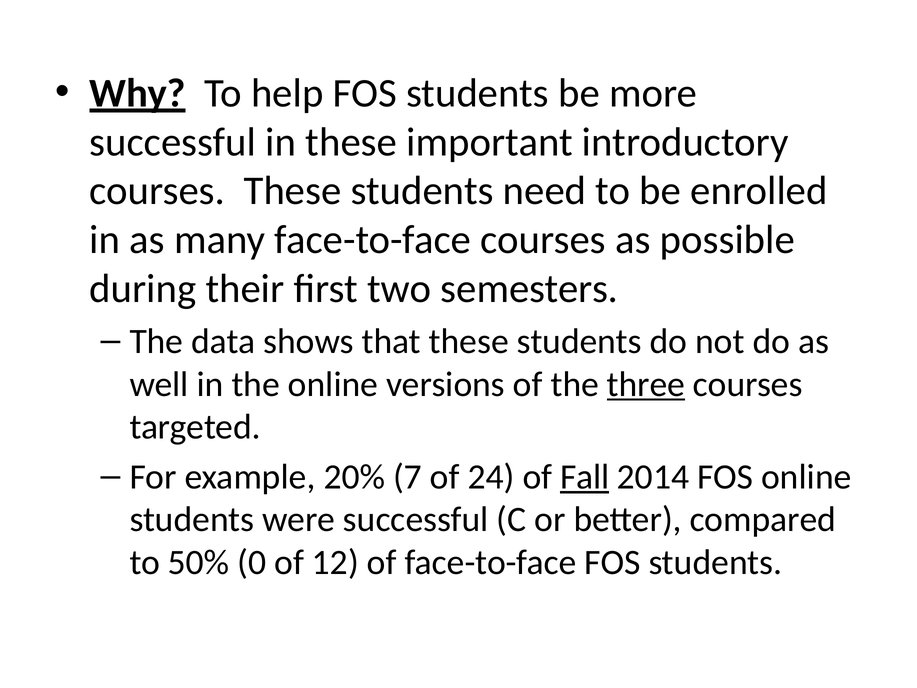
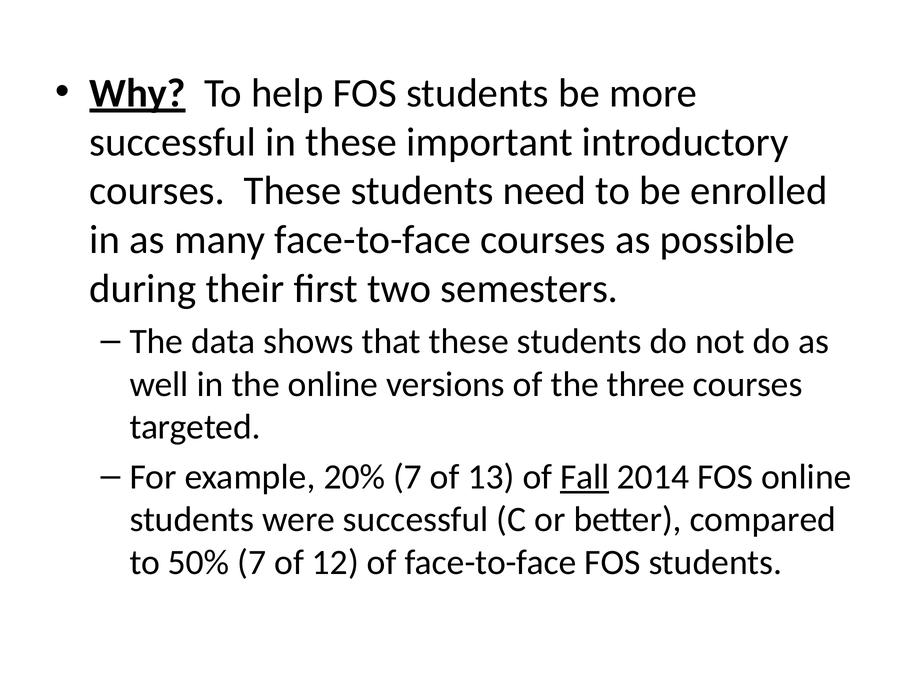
three underline: present -> none (646, 384)
24: 24 -> 13 (491, 477)
50% 0: 0 -> 7 (252, 562)
